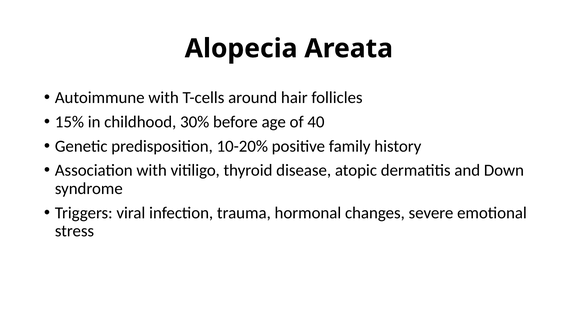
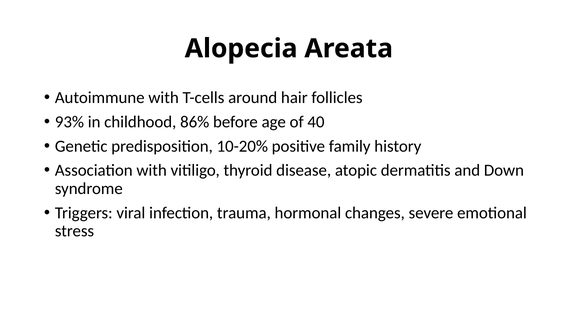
15%: 15% -> 93% (69, 122)
30%: 30% -> 86% (195, 122)
